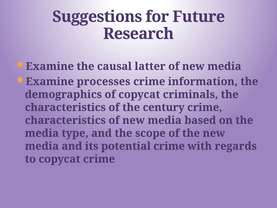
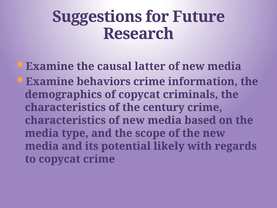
processes: processes -> behaviors (104, 81)
potential crime: crime -> likely (169, 146)
